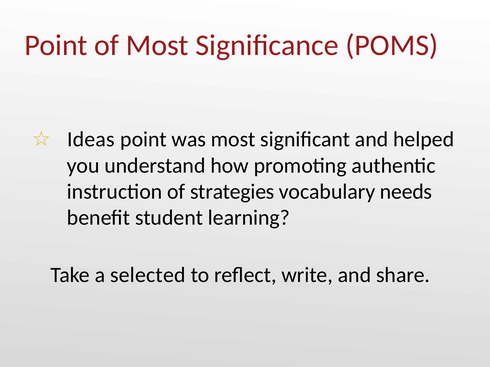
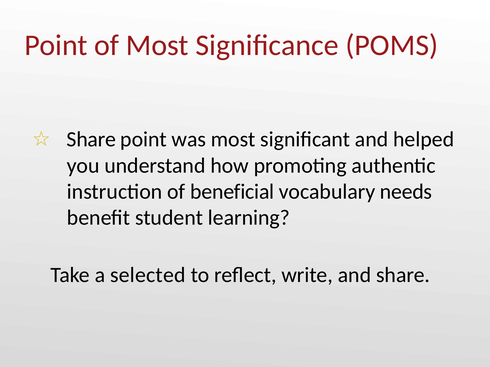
Ideas: Ideas -> Share (91, 140)
strategies: strategies -> beneficial (232, 192)
